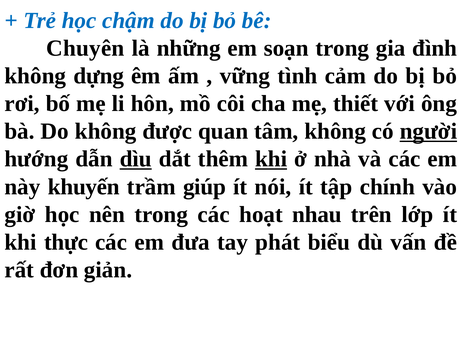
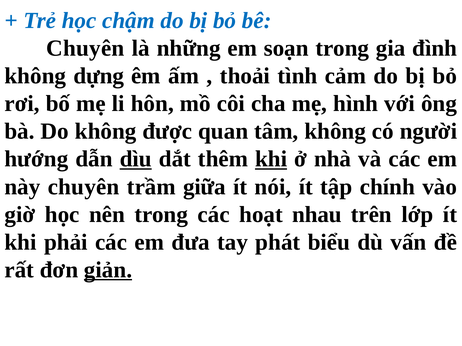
vững: vững -> thoải (245, 76)
thiết: thiết -> hình (356, 104)
người underline: present -> none (428, 132)
này khuyến: khuyến -> chuyên (84, 187)
giúp: giúp -> giữa (204, 187)
thực: thực -> phải (66, 242)
giản underline: none -> present (108, 270)
